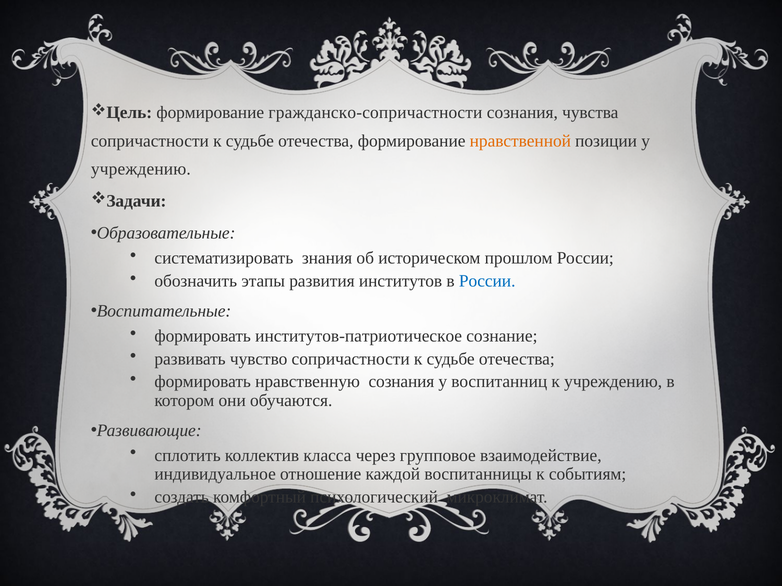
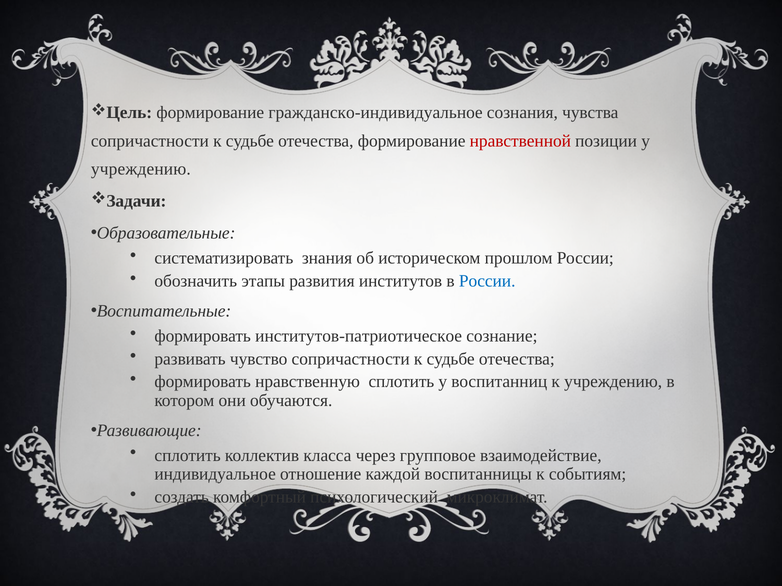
гражданско-сопричастности: гражданско-сопричастности -> гражданско-индивидуальное (376, 113)
нравственной colour: orange -> red (520, 141)
нравственную сознания: сознания -> сплотить (401, 382)
